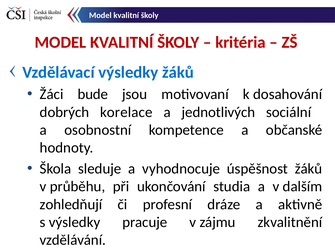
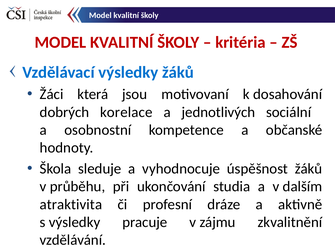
bude: bude -> která (93, 94)
zohledňují: zohledňují -> atraktivita (71, 205)
